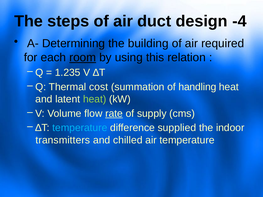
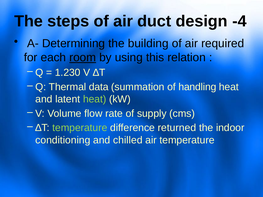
1.235: 1.235 -> 1.230 (68, 73)
cost: cost -> data (99, 87)
rate underline: present -> none (114, 114)
temperature colour: light blue -> light green (80, 128)
supplied: supplied -> returned (177, 128)
transmitters: transmitters -> conditioning (63, 140)
